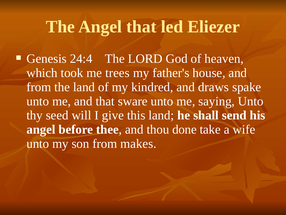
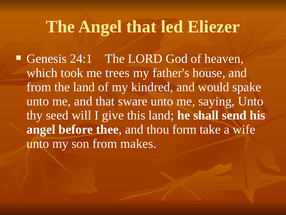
24:4: 24:4 -> 24:1 (81, 59)
draws: draws -> would (214, 87)
done: done -> form (184, 129)
